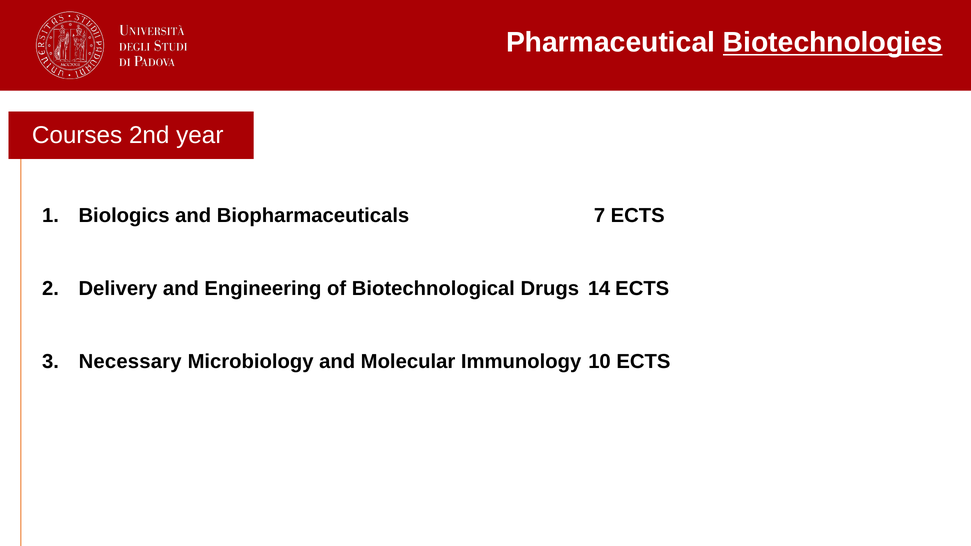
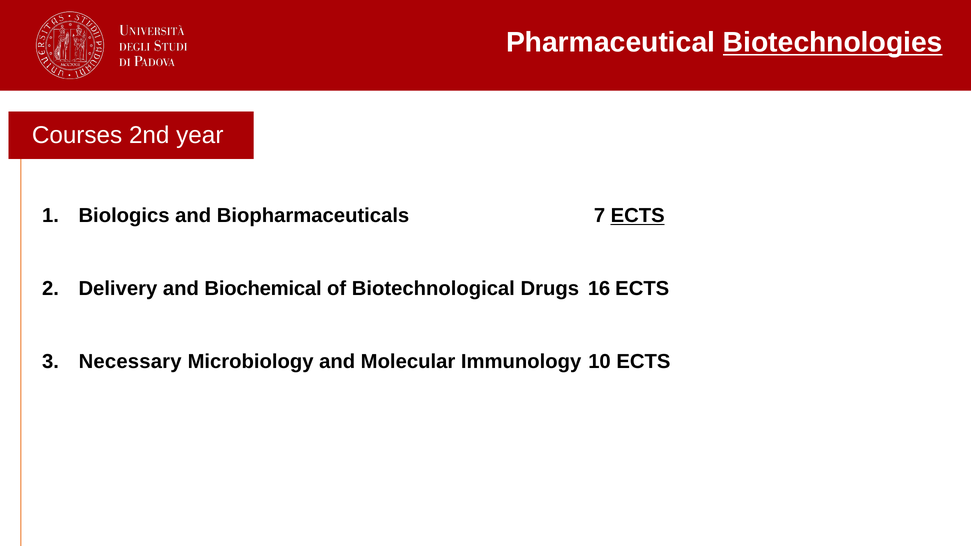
ECTS underline: none -> present (638, 216)
Engineering: Engineering -> Biochemical (263, 289)
14: 14 -> 16 (599, 289)
